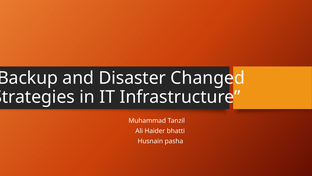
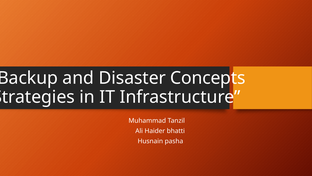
Changed: Changed -> Concepts (208, 78)
